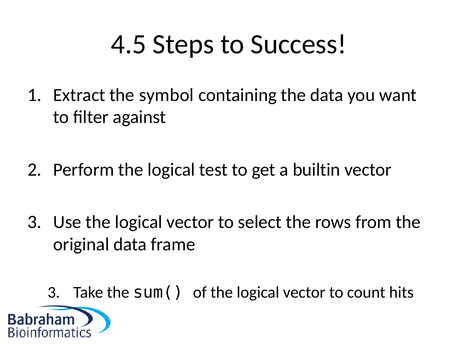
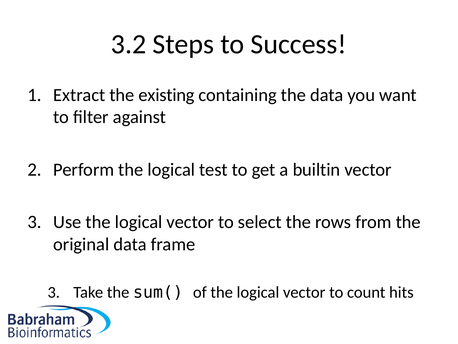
4.5: 4.5 -> 3.2 (129, 44)
symbol: symbol -> existing (167, 95)
